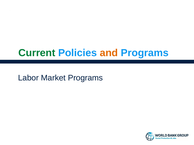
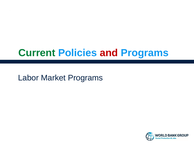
and colour: orange -> red (109, 53)
